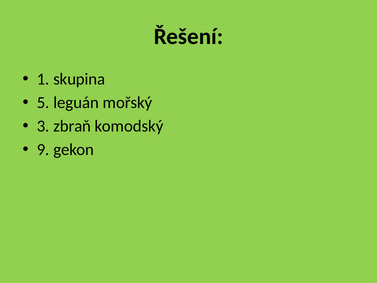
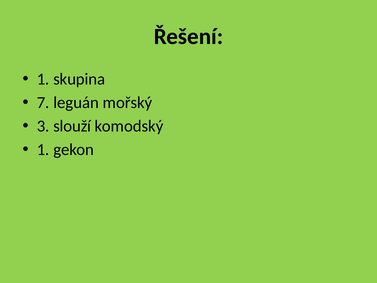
5: 5 -> 7 (43, 103)
zbraň: zbraň -> slouží (72, 126)
9: 9 -> 1 (43, 149)
